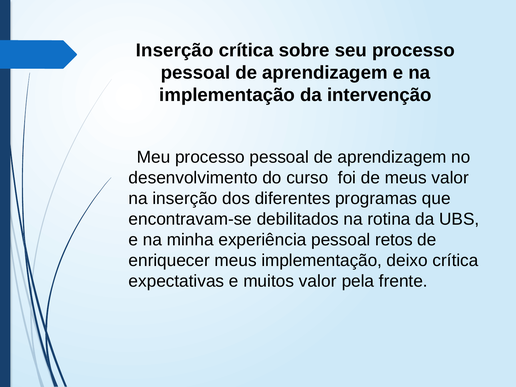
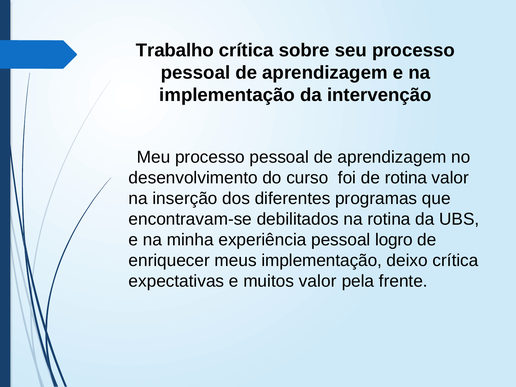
Inserção: Inserção -> Trabalho (175, 50)
de meus: meus -> rotina (406, 178)
retos: retos -> logro (394, 240)
